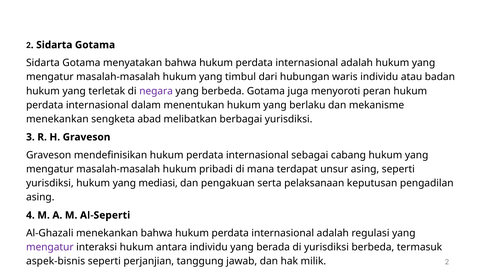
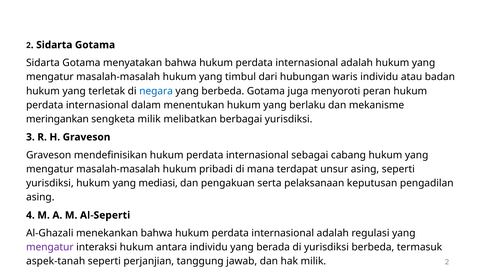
negara colour: purple -> blue (156, 91)
menekankan: menekankan -> meringankan (57, 119)
sengketa abad: abad -> milik (149, 119)
aspek-bisnis: aspek-bisnis -> aspek-tanah (56, 261)
